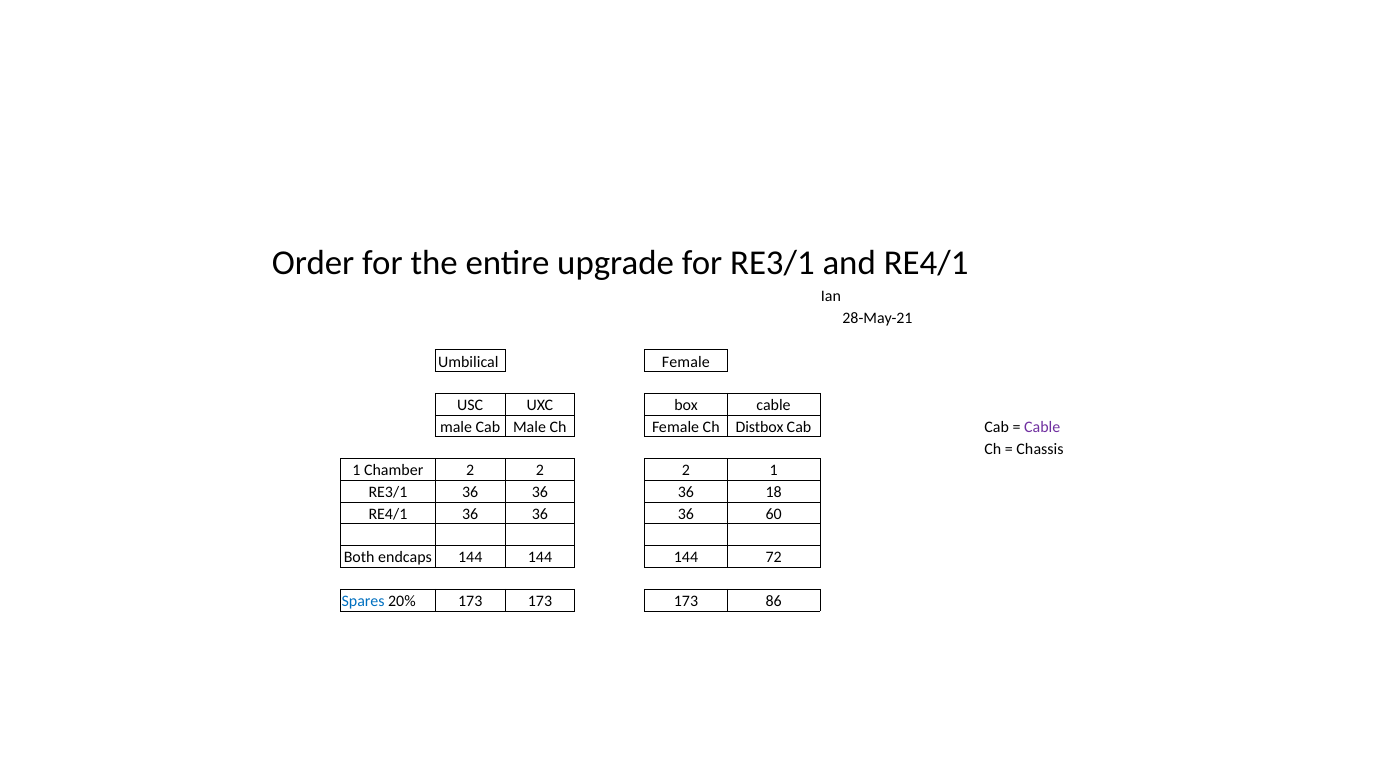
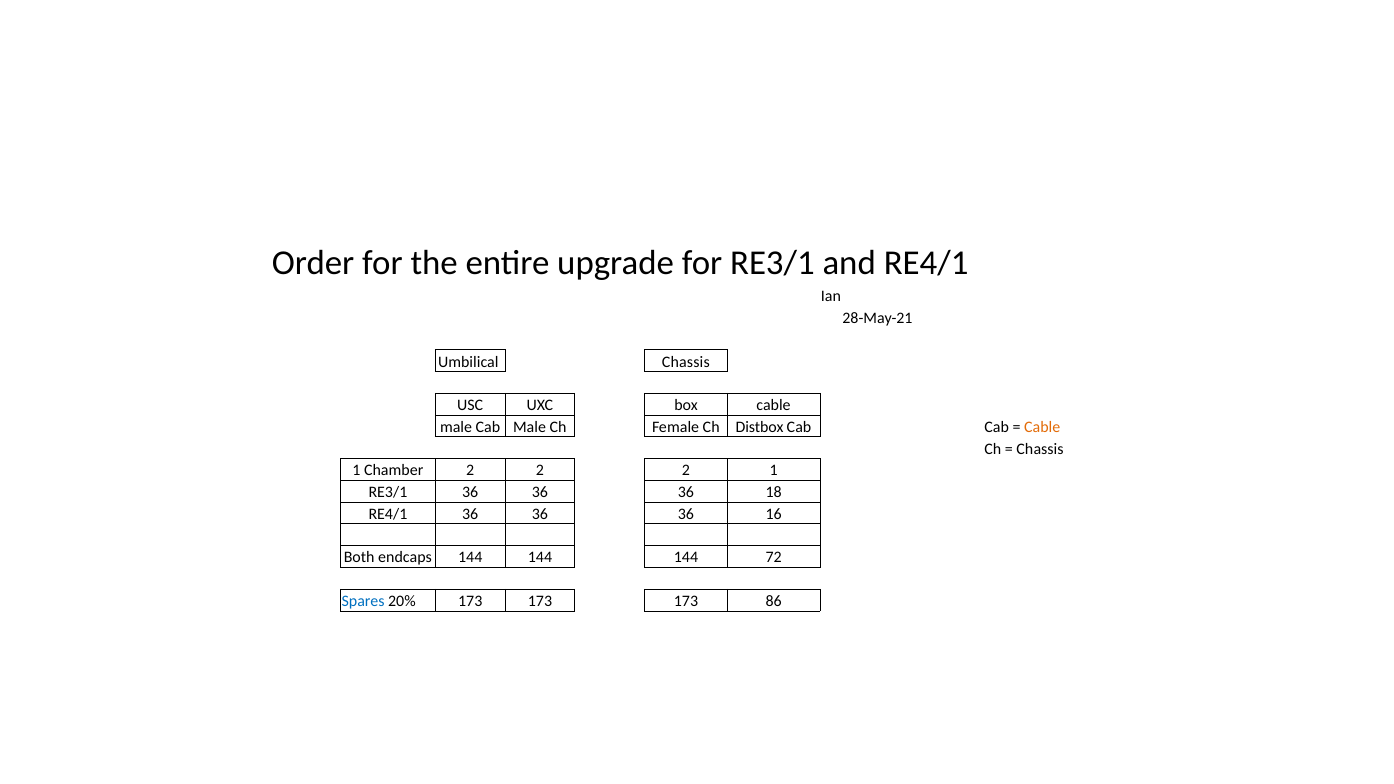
Umbilical Female: Female -> Chassis (686, 362)
Cable colour: purple -> orange (1042, 427)
60: 60 -> 16 (774, 514)
